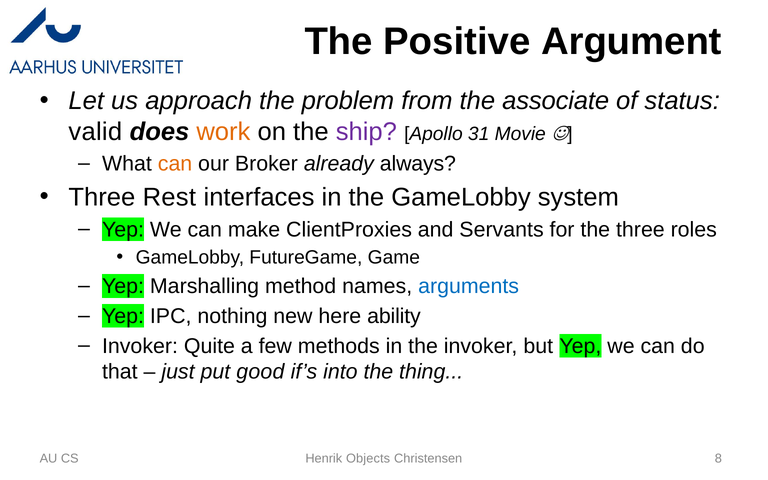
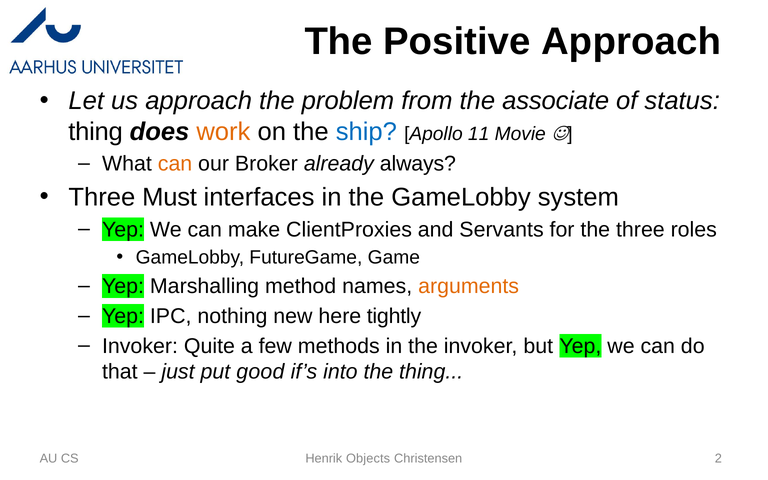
Positive Argument: Argument -> Approach (631, 42)
valid: valid -> thing (96, 132)
ship colour: purple -> blue (366, 132)
31: 31 -> 11 (479, 134)
Rest: Rest -> Must (170, 197)
arguments colour: blue -> orange (469, 286)
ability: ability -> tightly (394, 316)
8: 8 -> 2 (718, 459)
